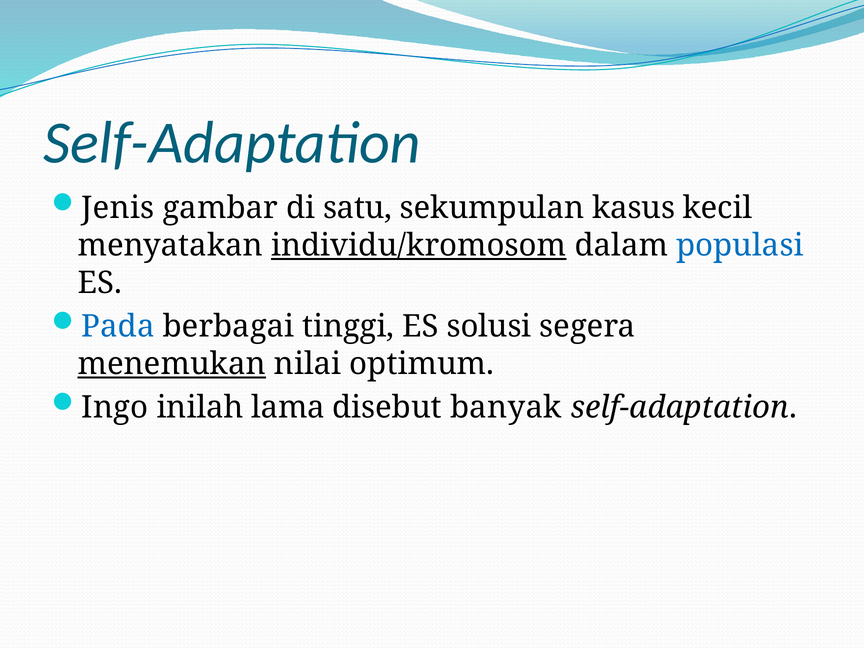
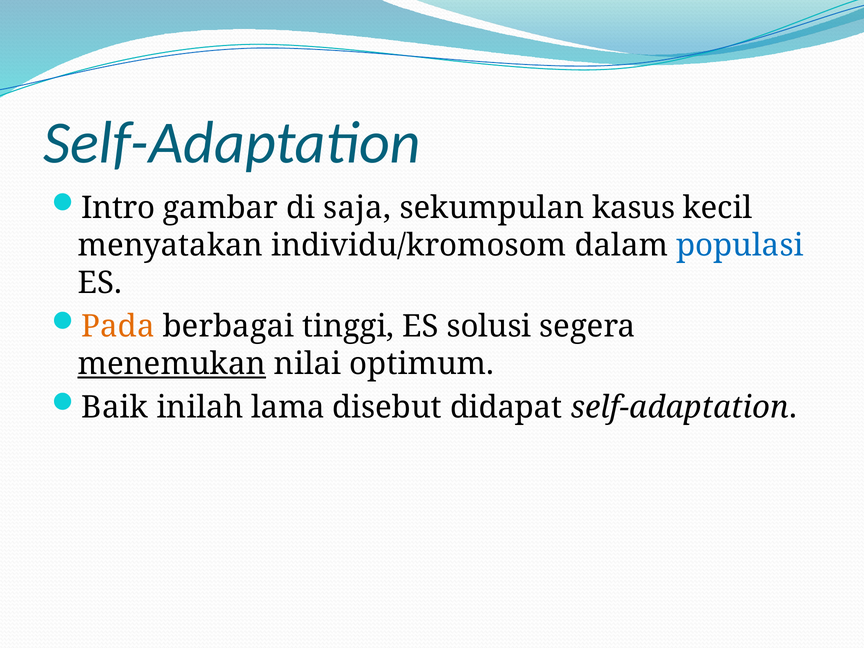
Jenis: Jenis -> Intro (118, 208)
satu: satu -> saja (357, 208)
individu/kromosom underline: present -> none (419, 245)
Pada colour: blue -> orange (118, 327)
Ingo: Ingo -> Baik (115, 408)
banyak: banyak -> didapat (506, 408)
